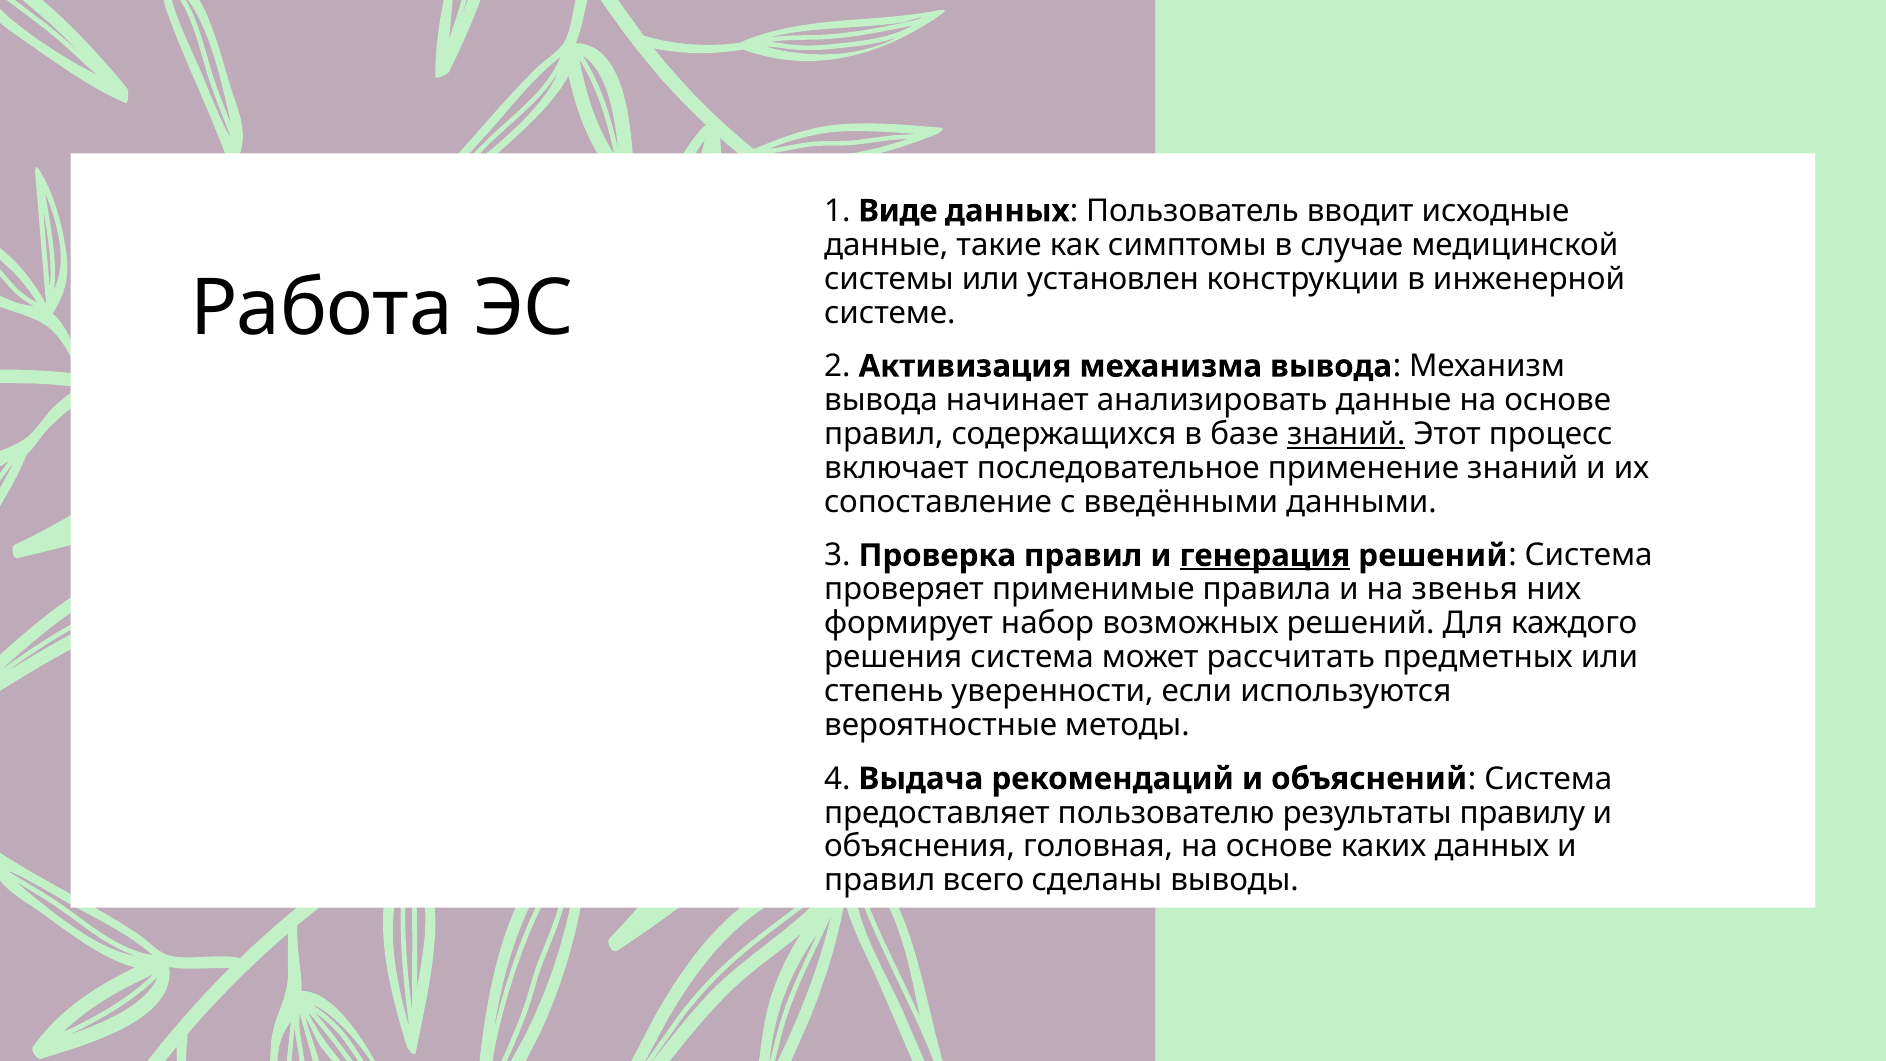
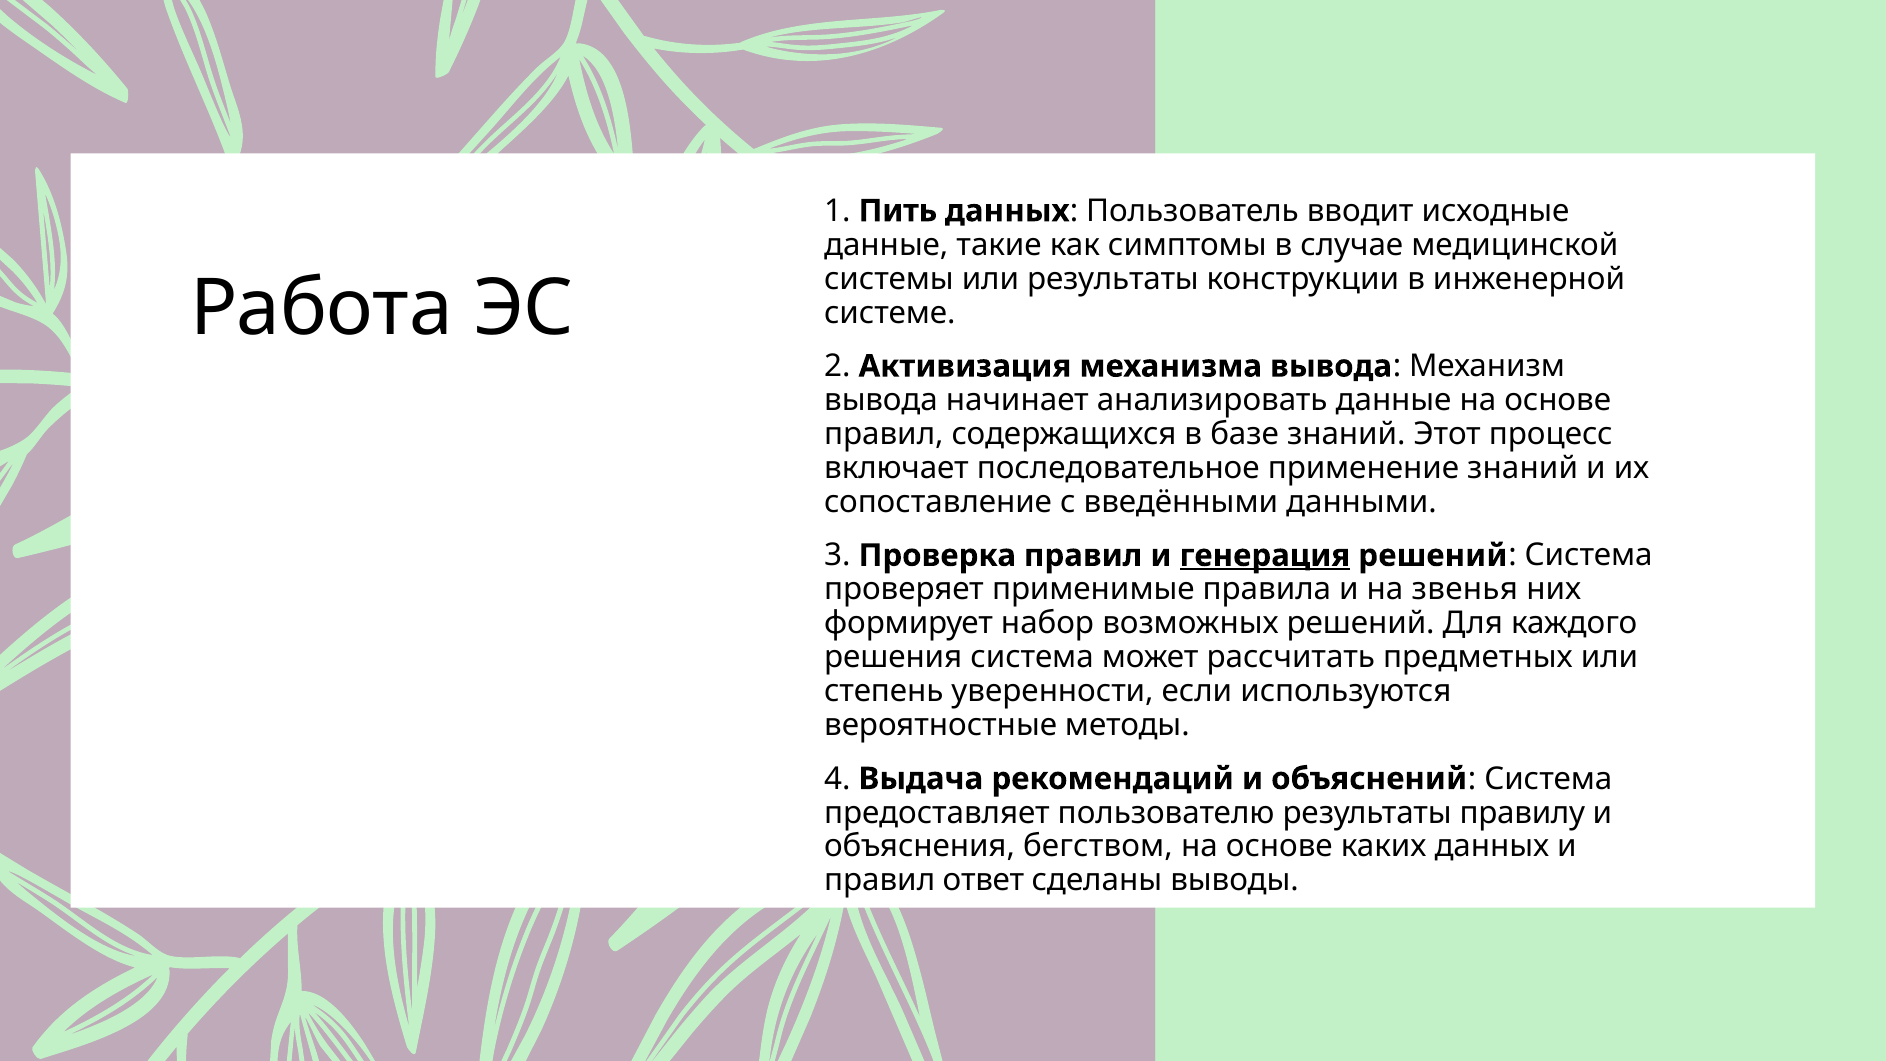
Виде: Виде -> Пить (898, 211)
или установлен: установлен -> результаты (1113, 279)
знаний underline: present -> none (1346, 434)
головная: головная -> бегством (1098, 846)
всего: всего -> ответ (984, 880)
